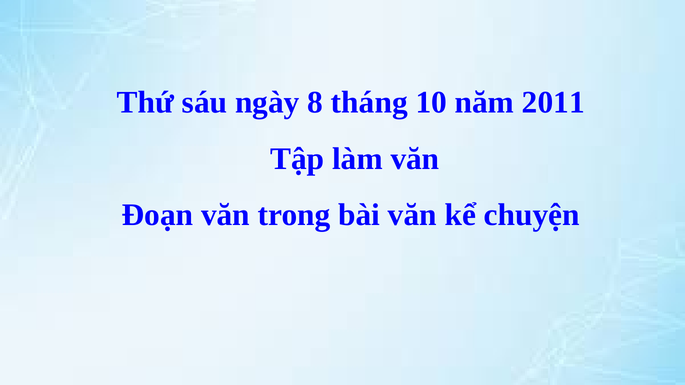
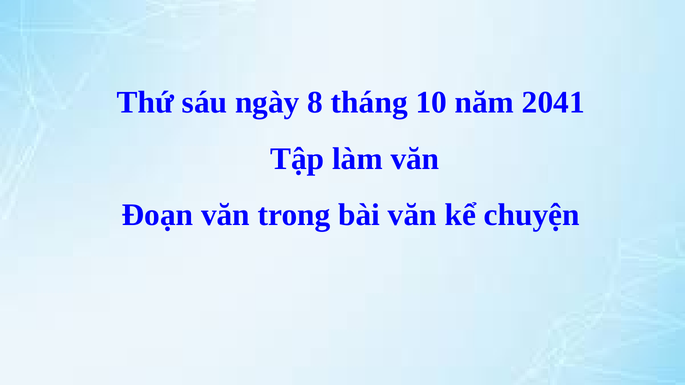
2011: 2011 -> 2041 (553, 102)
